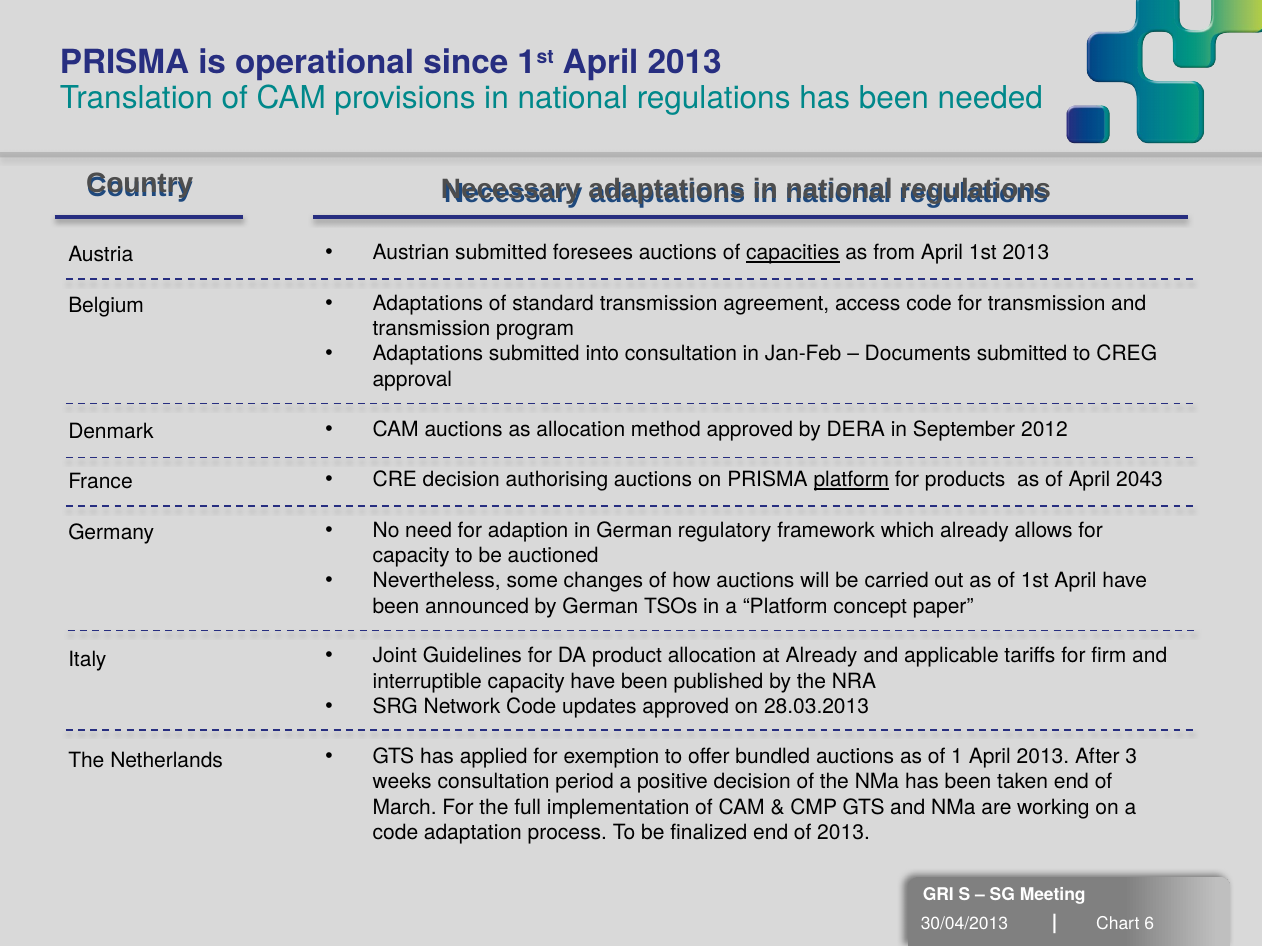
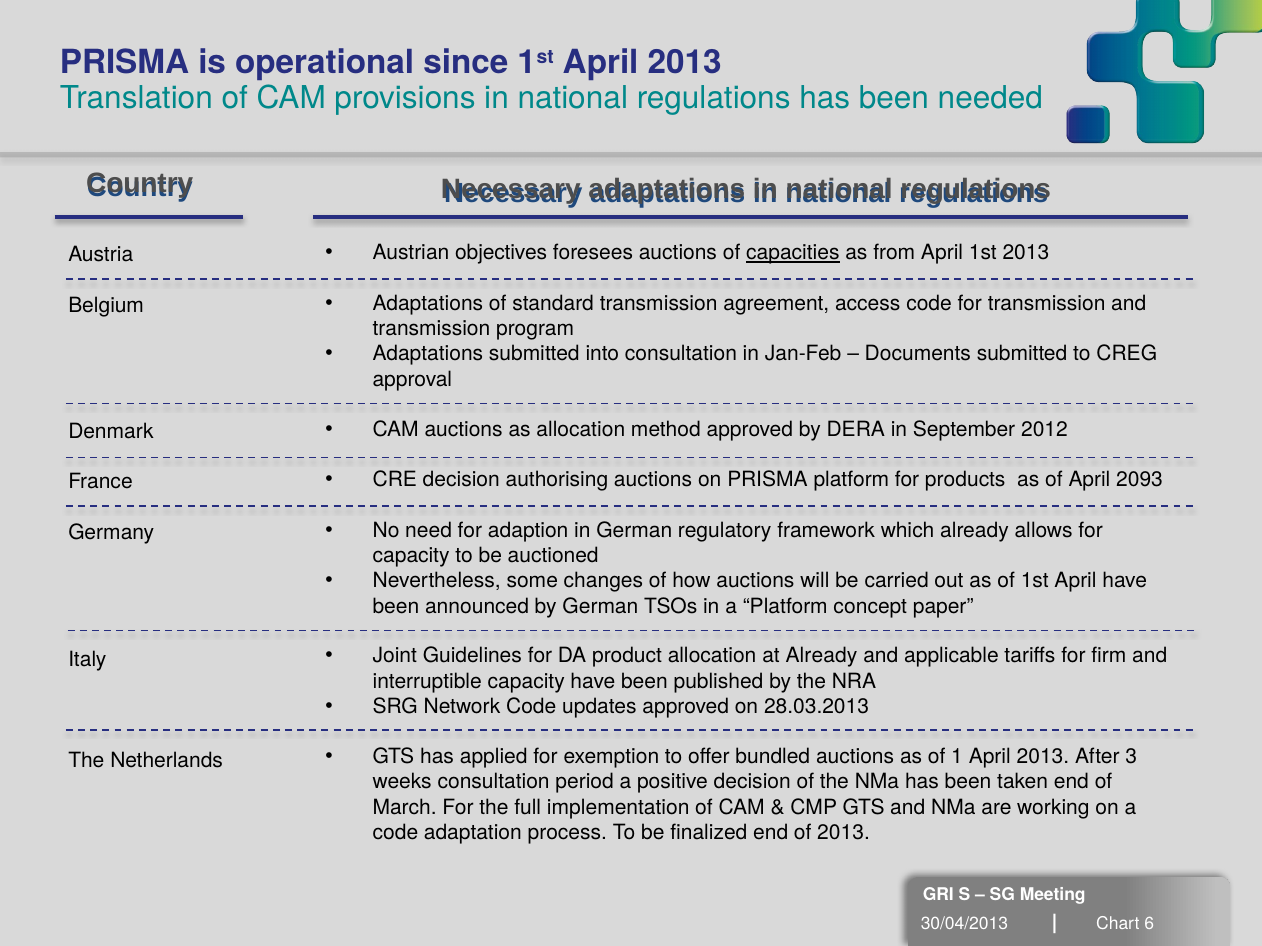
Austrian submitted: submitted -> objectives (501, 253)
platform underline: present -> none (851, 480)
2043: 2043 -> 2093 (1140, 480)
